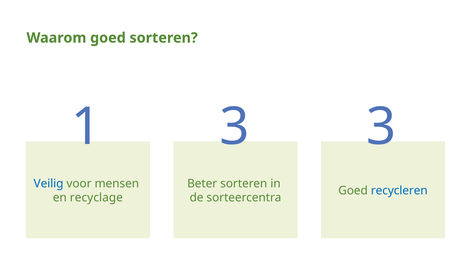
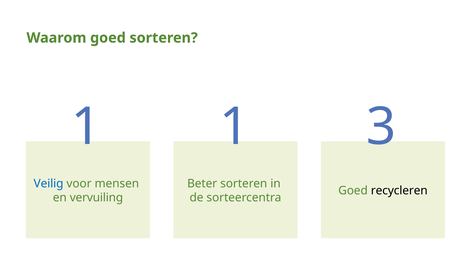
1 3: 3 -> 1 (235, 127)
recycleren colour: blue -> black (399, 191)
recyclage: recyclage -> vervuiling (96, 198)
